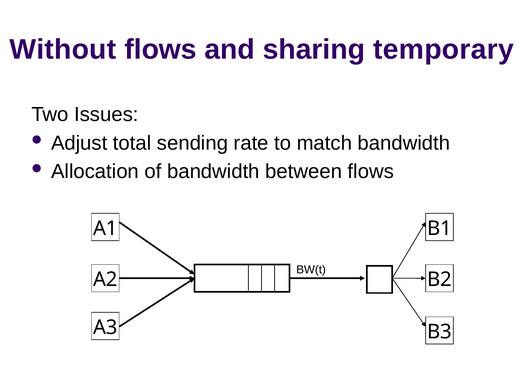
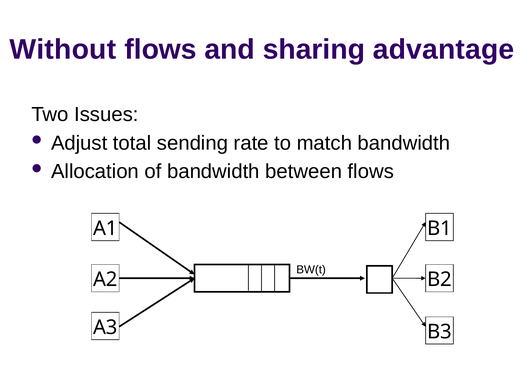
temporary: temporary -> advantage (444, 49)
